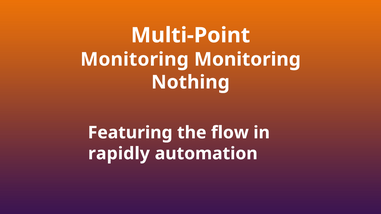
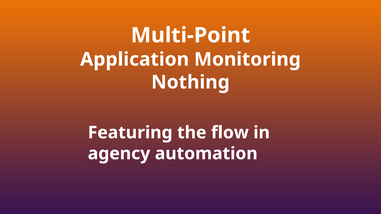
Monitoring: Monitoring -> Application (135, 59)
rapidly: rapidly -> agency (119, 154)
